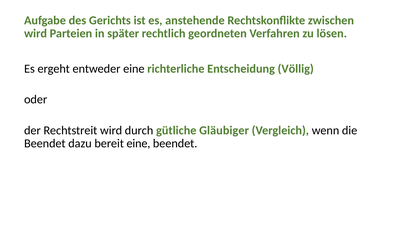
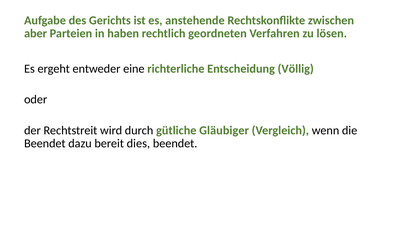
wird: wird -> aber (36, 34)
später: später -> haben (123, 34)
bereit eine: eine -> dies (138, 143)
